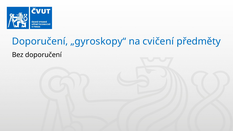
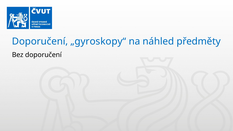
cvičení: cvičení -> náhled (158, 41)
